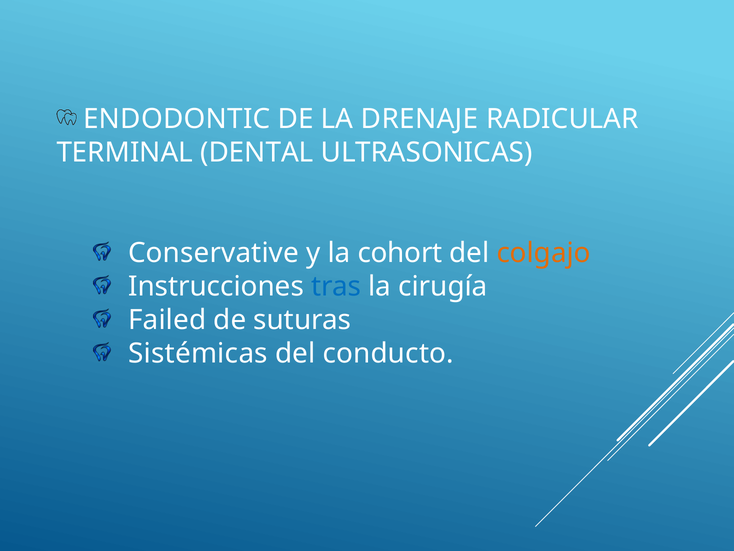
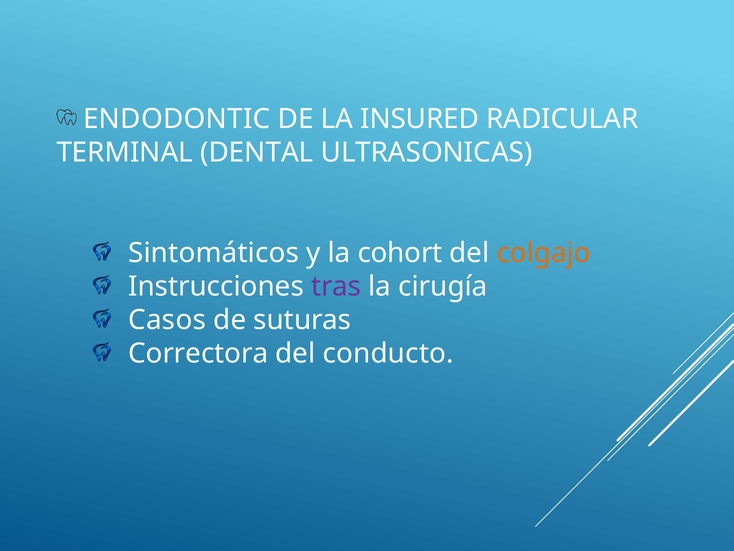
DRENAJE: DRENAJE -> INSURED (420, 119)
Conservative: Conservative -> Sintomáticos (214, 253)
tras colour: blue -> purple (336, 286)
Failed: Failed -> Casos (167, 320)
Sistémicas: Sistémicas -> Correctora (198, 353)
